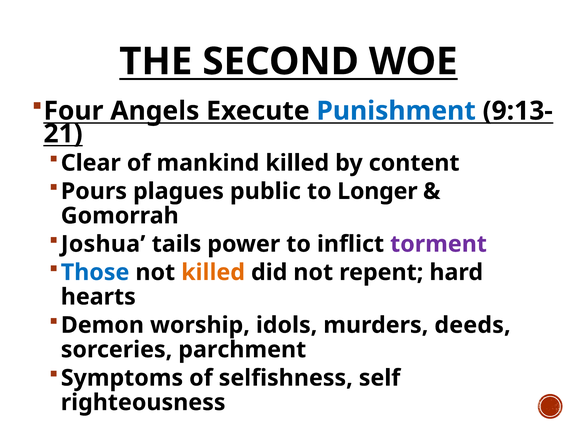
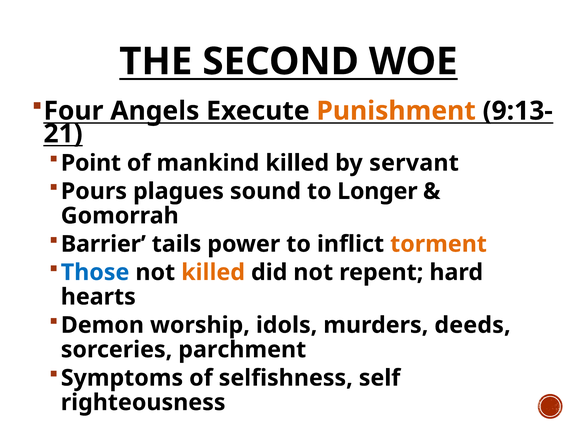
Punishment colour: blue -> orange (396, 111)
Clear: Clear -> Point (91, 163)
content: content -> servant (414, 163)
public: public -> sound (265, 192)
Joshua: Joshua -> Barrier (103, 244)
torment colour: purple -> orange (439, 244)
